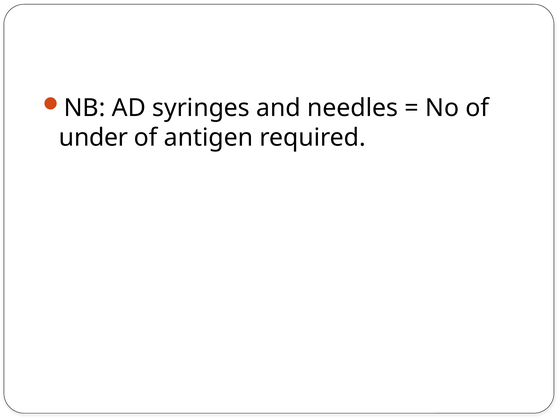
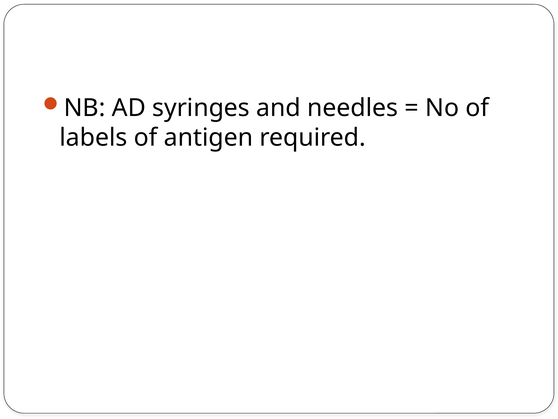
under: under -> labels (93, 137)
